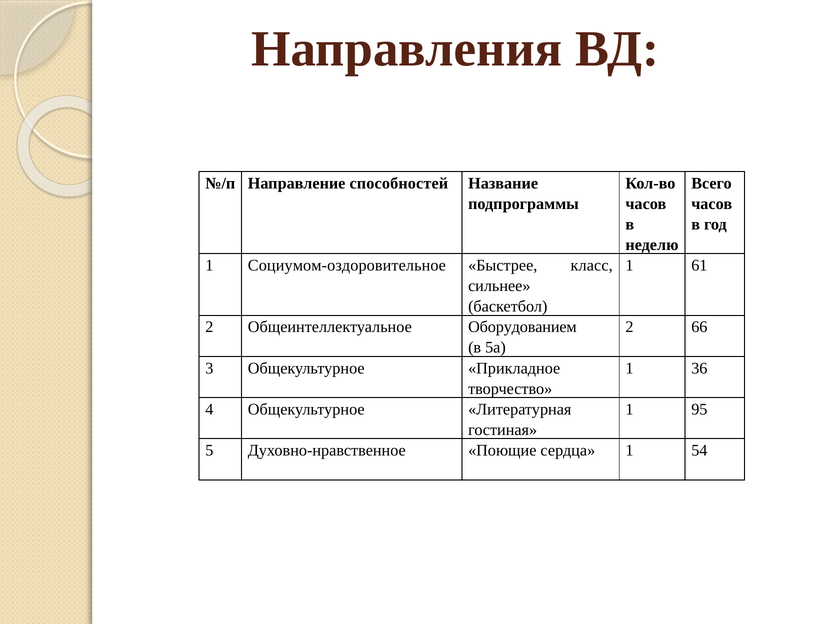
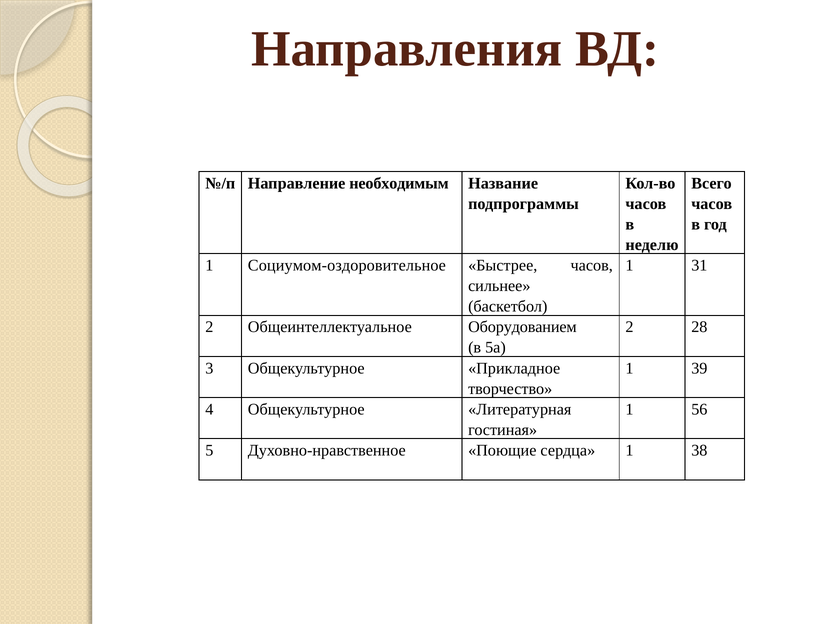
способностей: способностей -> необходимым (399, 183)
Быстрее класс: класс -> часов (592, 265)
61: 61 -> 31 (699, 265)
66: 66 -> 28 (699, 327)
36: 36 -> 39 (699, 368)
95: 95 -> 56 (699, 409)
54: 54 -> 38 (699, 450)
